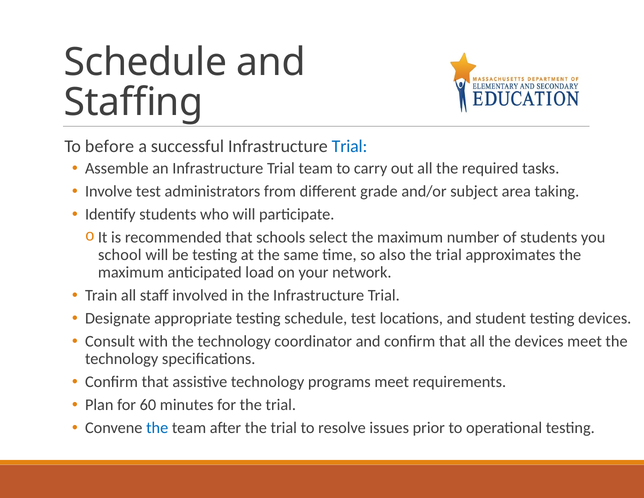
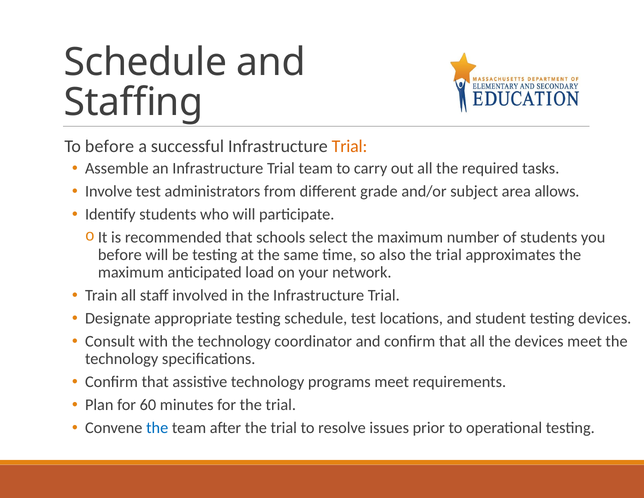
Trial colour: blue -> orange (350, 146)
taking: taking -> allows (557, 191)
school: school -> before (120, 255)
